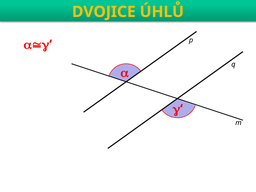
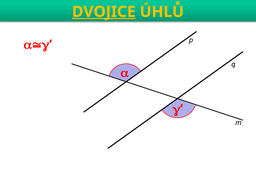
DVOJICE underline: none -> present (104, 12)
